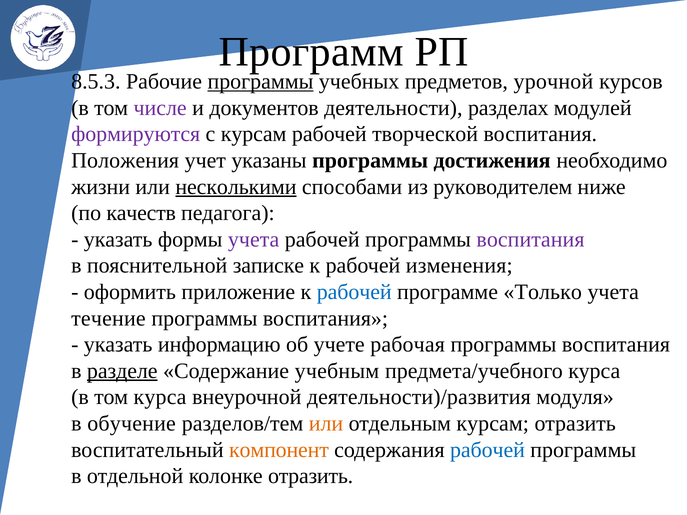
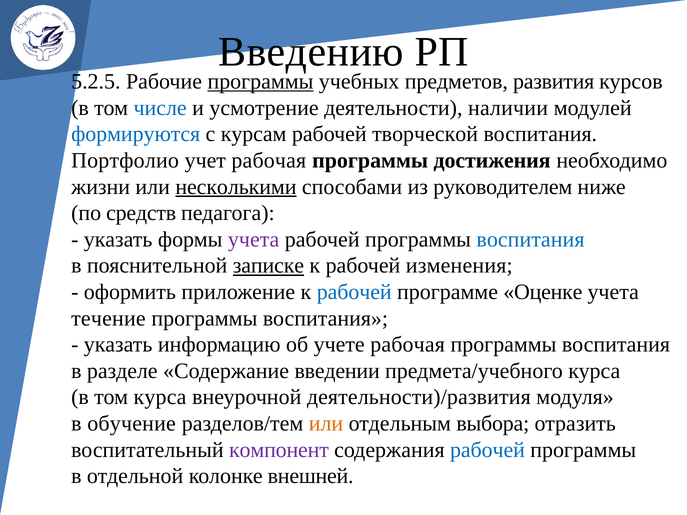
Программ: Программ -> Введению (311, 52)
8.5.3: 8.5.3 -> 5.2.5 (96, 82)
урочной: урочной -> развития (554, 82)
числе colour: purple -> blue (160, 108)
документов: документов -> усмотрение (264, 108)
разделах: разделах -> наличии (508, 108)
формируются colour: purple -> blue (136, 134)
Положения: Положения -> Портфолио (125, 161)
учет указаны: указаны -> рабочая (269, 161)
качеств: качеств -> средств (141, 213)
воспитания colour: purple -> blue (530, 240)
записке underline: none -> present (268, 266)
Только: Только -> Оценке (543, 292)
разделе underline: present -> none (122, 371)
учебным: учебным -> введении (337, 371)
отдельным курсам: курсам -> выбора (493, 424)
компонент colour: orange -> purple (279, 450)
колонке отразить: отразить -> внешней (311, 476)
